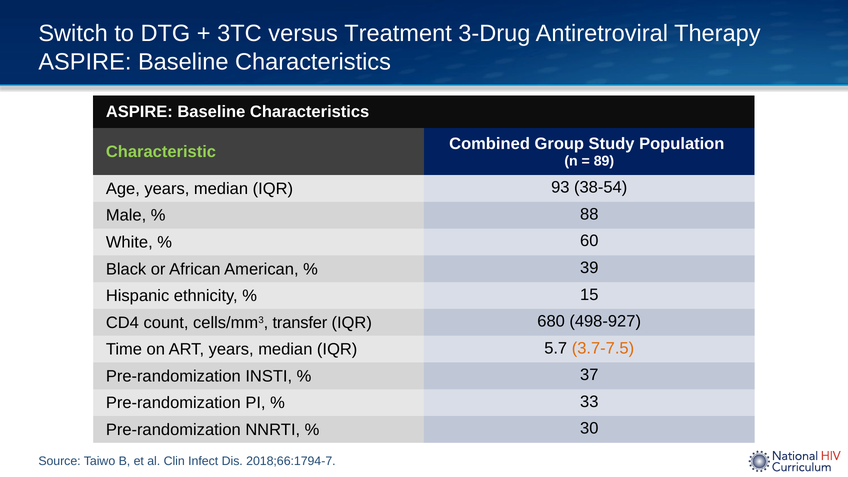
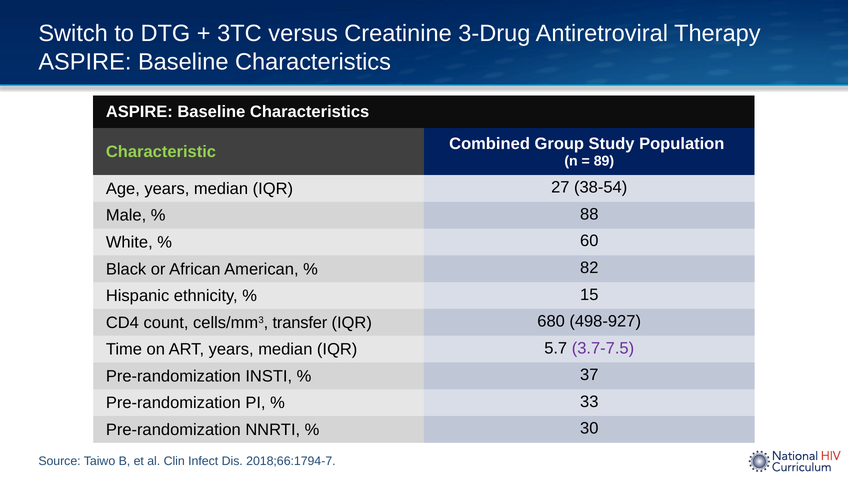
Treatment: Treatment -> Creatinine (398, 34)
93: 93 -> 27 (560, 187)
39: 39 -> 82 (589, 268)
3.7-7.5 colour: orange -> purple (603, 348)
